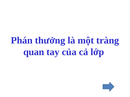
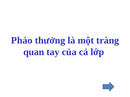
Phán: Phán -> Pháo (22, 41)
